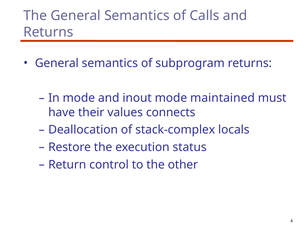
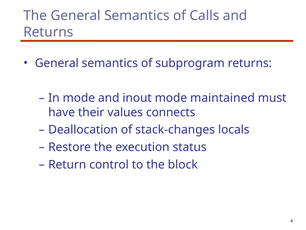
stack-complex: stack-complex -> stack-changes (175, 129)
other: other -> block (183, 164)
